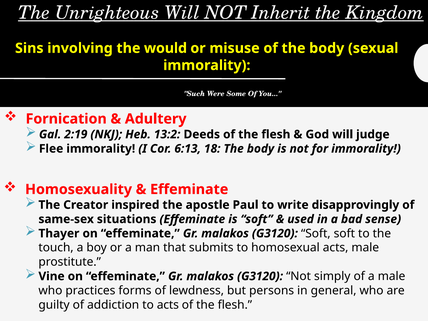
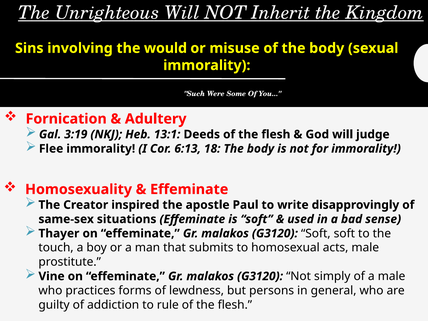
2:19: 2:19 -> 3:19 (76, 134)
13:2: 13:2 -> 13:1 (167, 134)
to acts: acts -> rule (168, 305)
